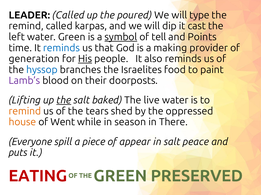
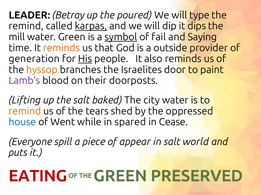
LEADER Called: Called -> Betray (69, 15)
karpas underline: none -> present (91, 26)
cast: cast -> dips (197, 26)
left: left -> mill (17, 37)
tell: tell -> fail (159, 37)
Points: Points -> Saying (202, 37)
reminds colour: blue -> orange (62, 48)
making: making -> outside (170, 48)
hyssop colour: blue -> orange (42, 70)
food: food -> door (175, 70)
the underline: present -> none (64, 101)
live: live -> city (152, 101)
house colour: orange -> blue (22, 123)
season: season -> spared (130, 123)
There: There -> Cease (173, 123)
peace: peace -> world (196, 142)
